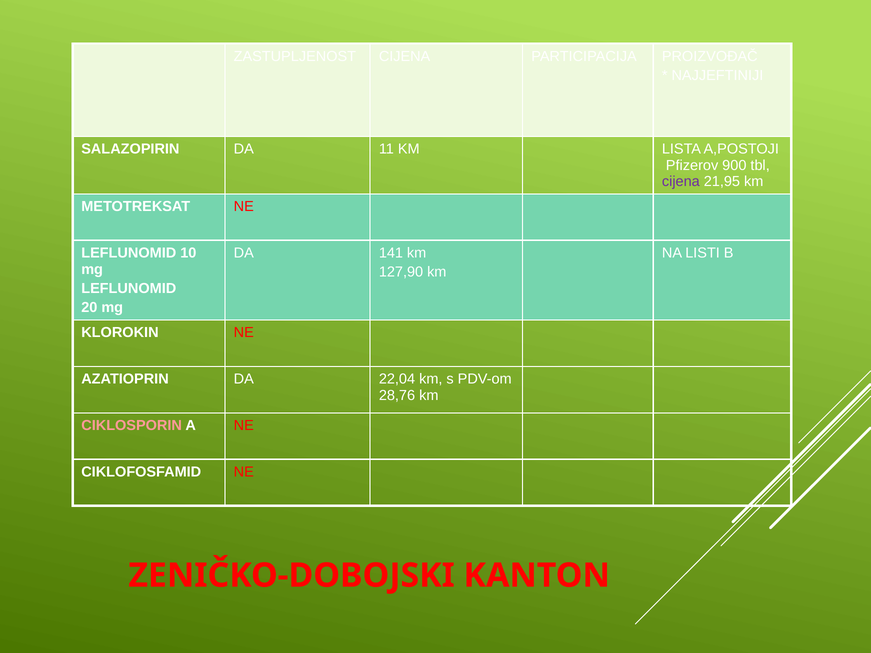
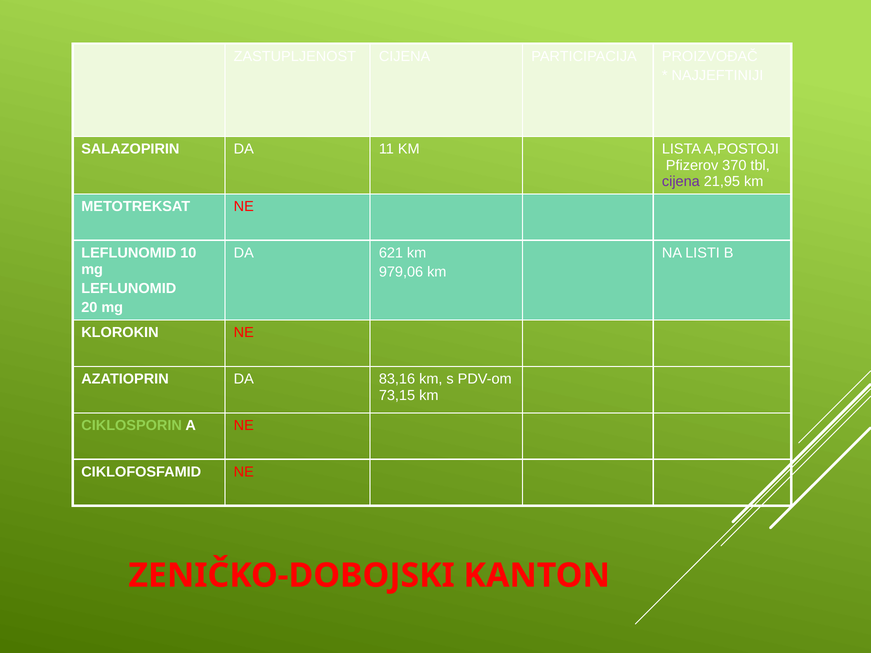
900: 900 -> 370 (734, 165)
141: 141 -> 621 (391, 253)
127,90: 127,90 -> 979,06 (401, 272)
22,04: 22,04 -> 83,16 (397, 379)
28,76: 28,76 -> 73,15 (397, 395)
CIKLOSPORIN colour: pink -> light green (132, 426)
